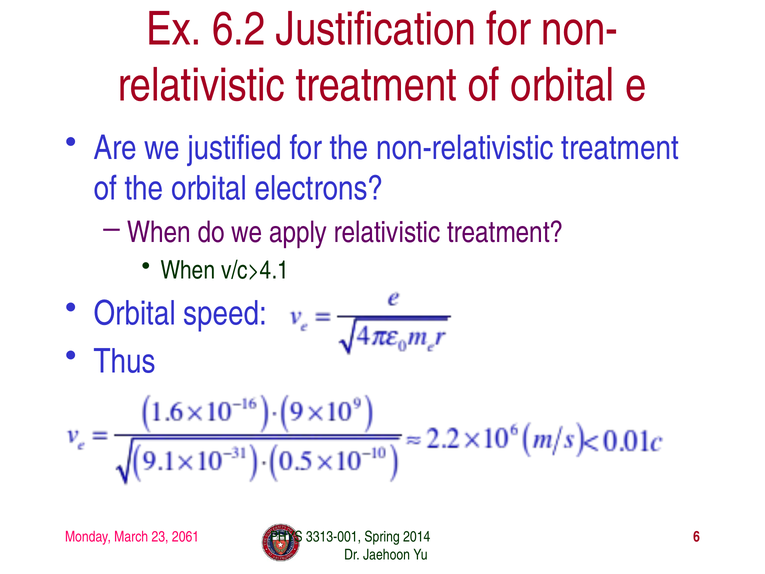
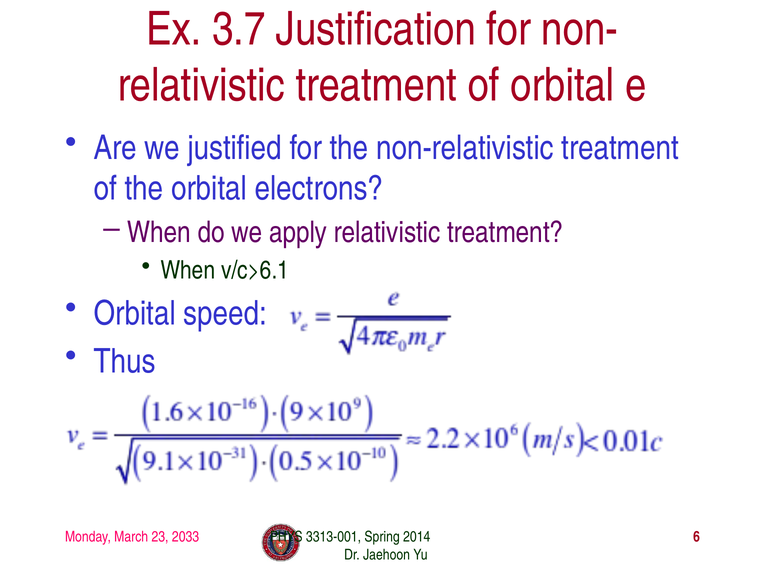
6.2: 6.2 -> 3.7 (239, 29)
v/c>4.1: v/c>4.1 -> v/c>6.1 (255, 270)
2061: 2061 -> 2033 (186, 537)
